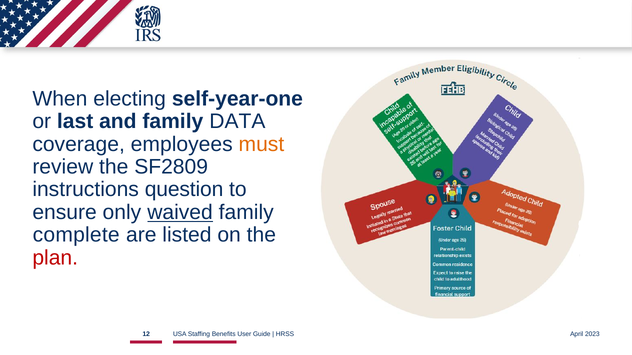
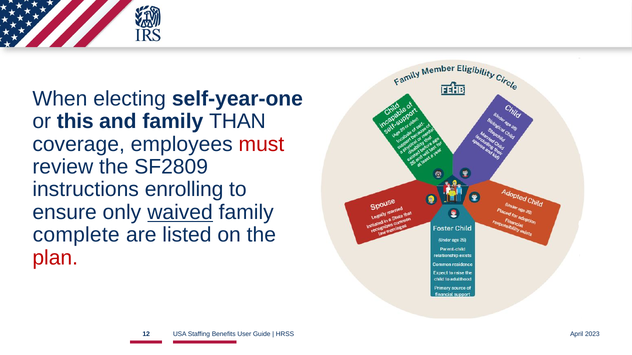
last: last -> this (75, 121)
DATA: DATA -> THAN (237, 121)
must colour: orange -> red (261, 144)
question: question -> enrolling (184, 190)
